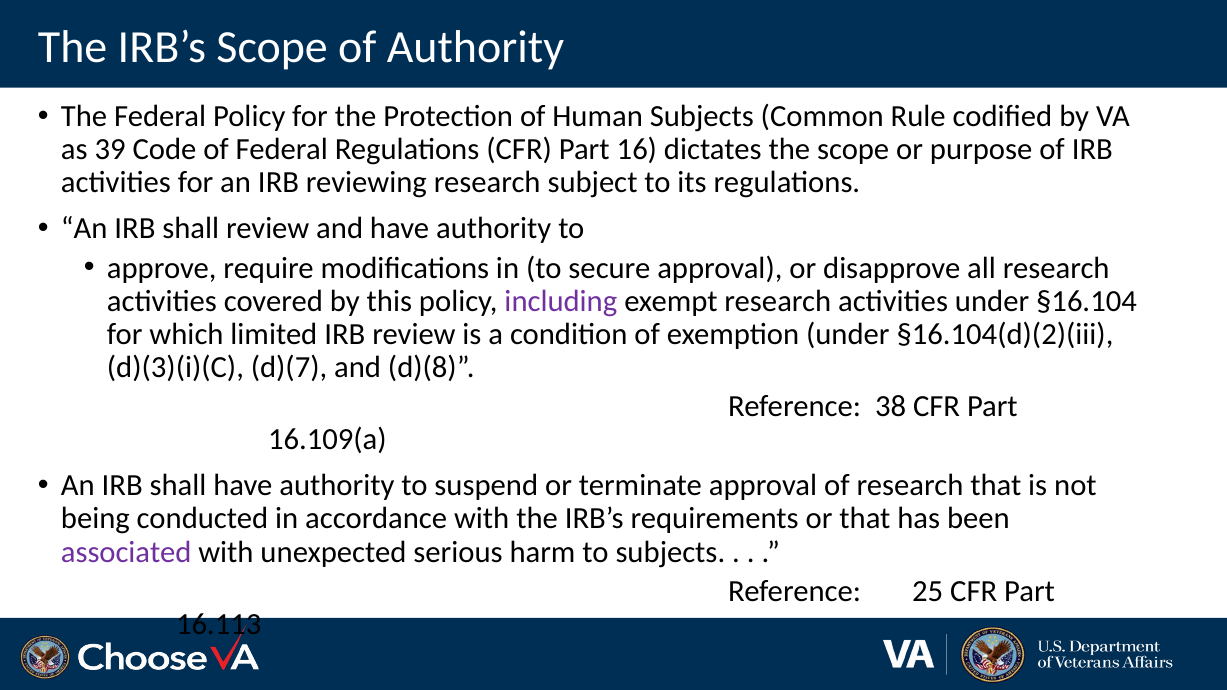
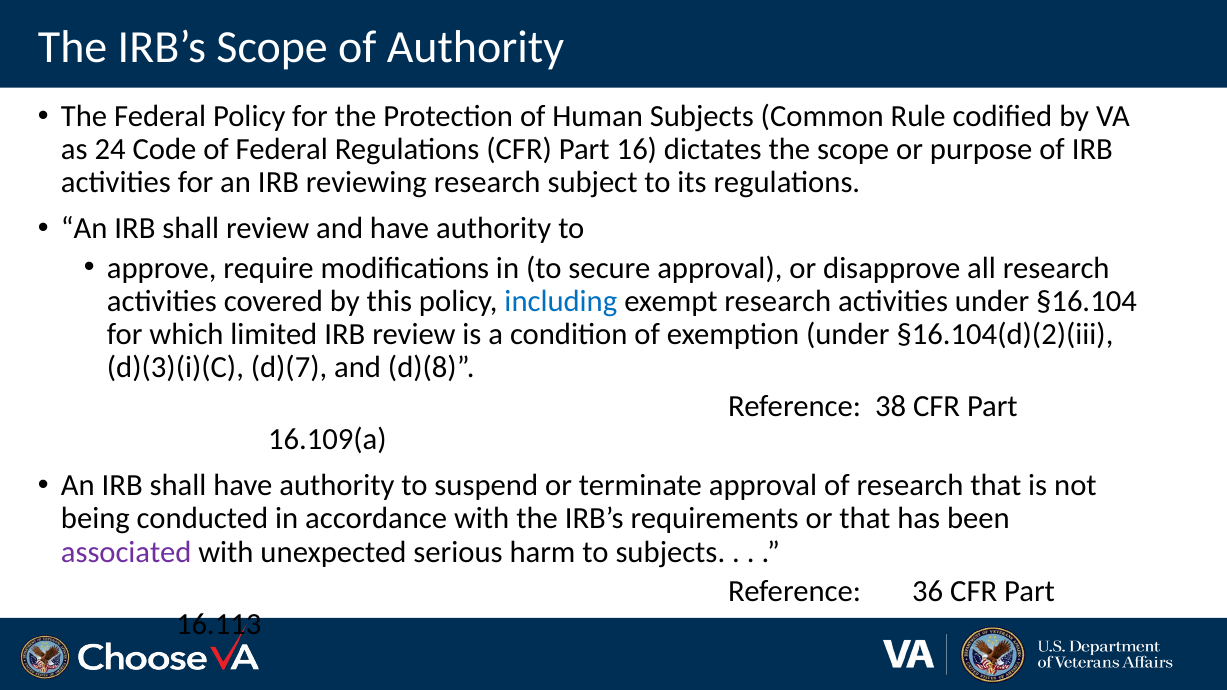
39: 39 -> 24 (110, 150)
including colour: purple -> blue (561, 301)
25: 25 -> 36 (928, 592)
